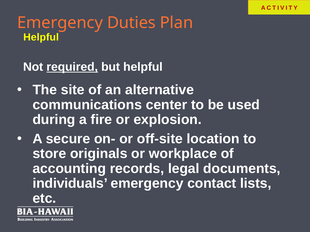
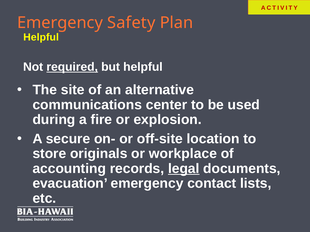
Duties: Duties -> Safety (131, 23)
legal underline: none -> present (184, 169)
individuals: individuals -> evacuation (70, 184)
